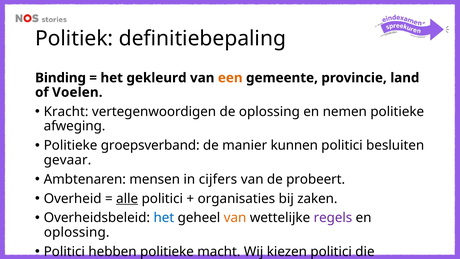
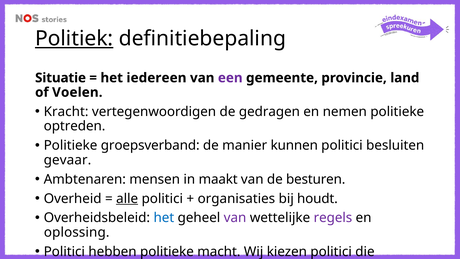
Politiek underline: none -> present (74, 39)
Binding: Binding -> Situatie (61, 78)
gekleurd: gekleurd -> iedereen (156, 78)
een colour: orange -> purple (230, 78)
de oplossing: oplossing -> gedragen (269, 112)
afweging: afweging -> optreden (75, 126)
cijfers: cijfers -> maakt (218, 179)
de probeert: probeert -> besturen (316, 179)
zaken: zaken -> houdt (317, 198)
van colour: orange -> purple (235, 218)
